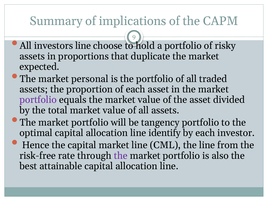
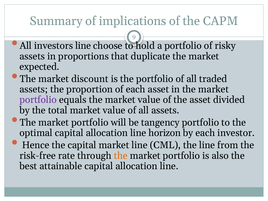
personal: personal -> discount (90, 79)
identify: identify -> horizon (165, 133)
the colour: purple -> orange (121, 156)
